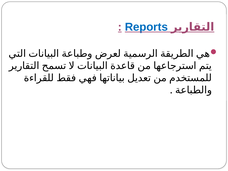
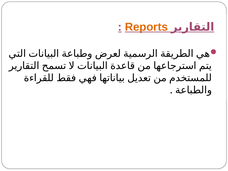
Reports colour: blue -> orange (146, 27)
